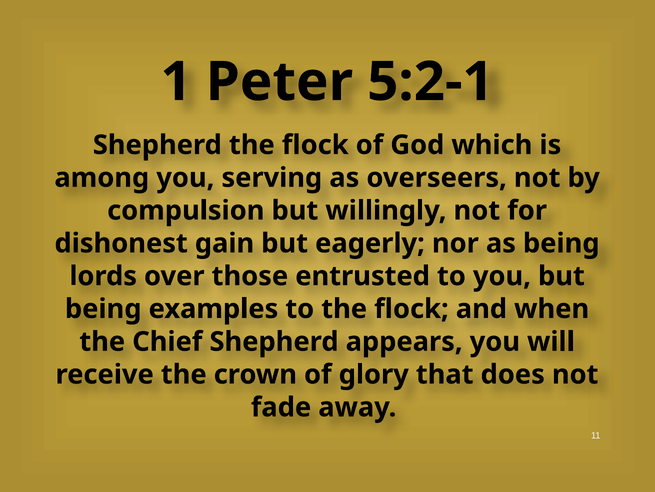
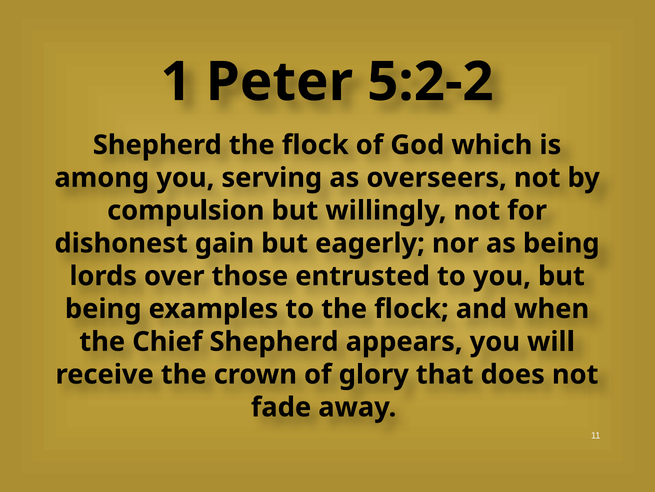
5:2-1: 5:2-1 -> 5:2-2 (430, 82)
